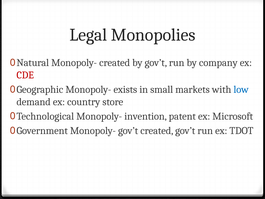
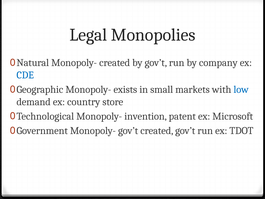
CDE colour: red -> blue (25, 75)
